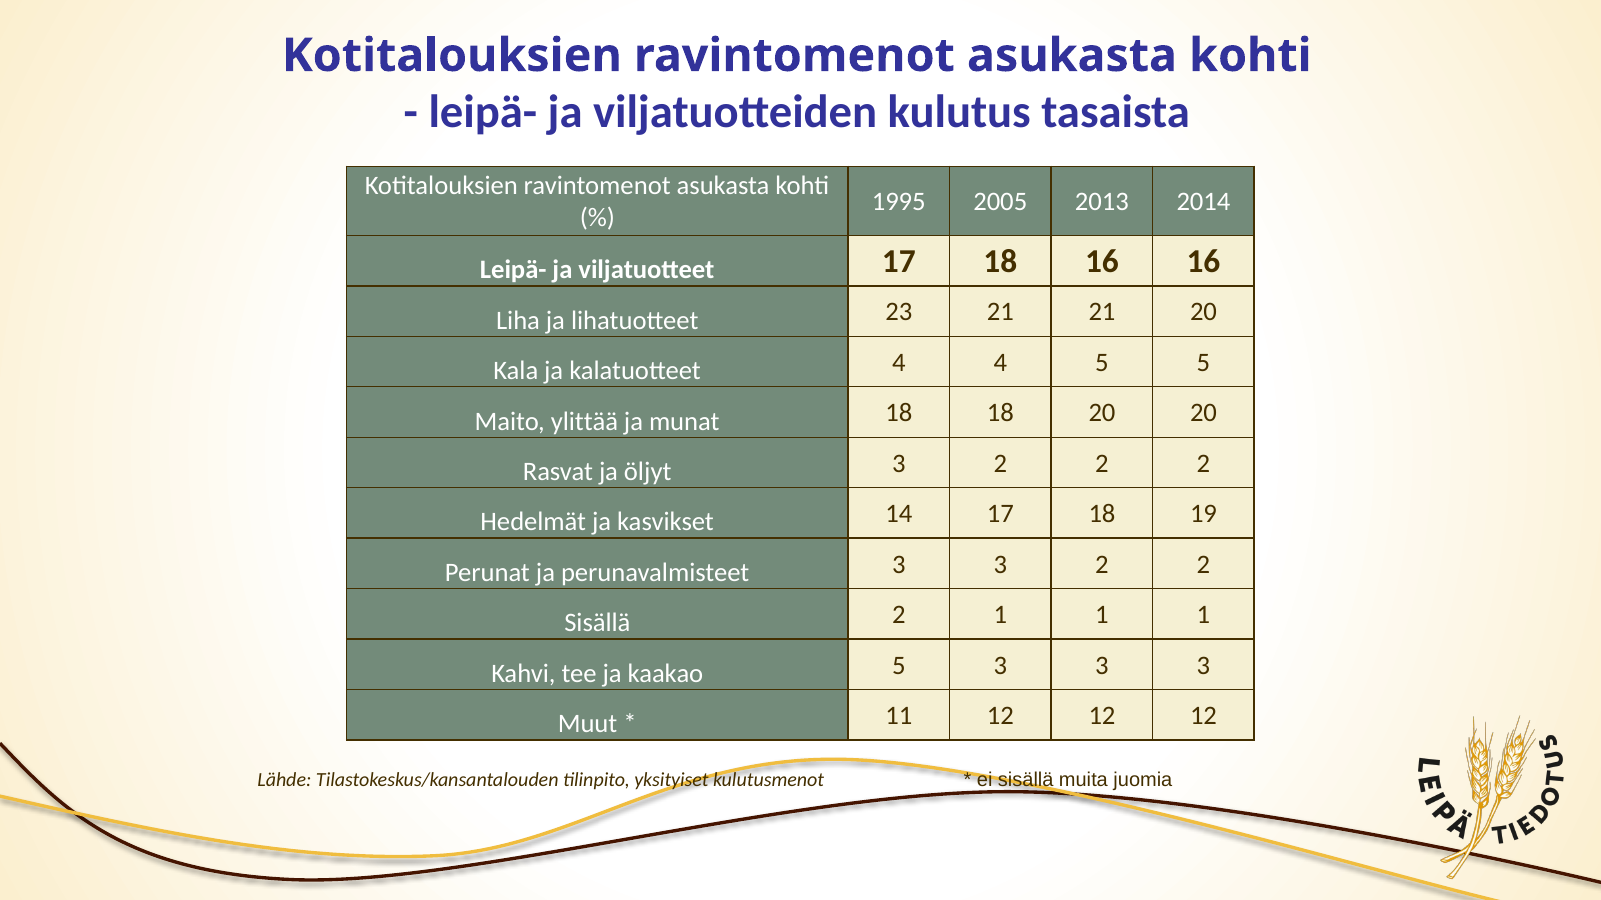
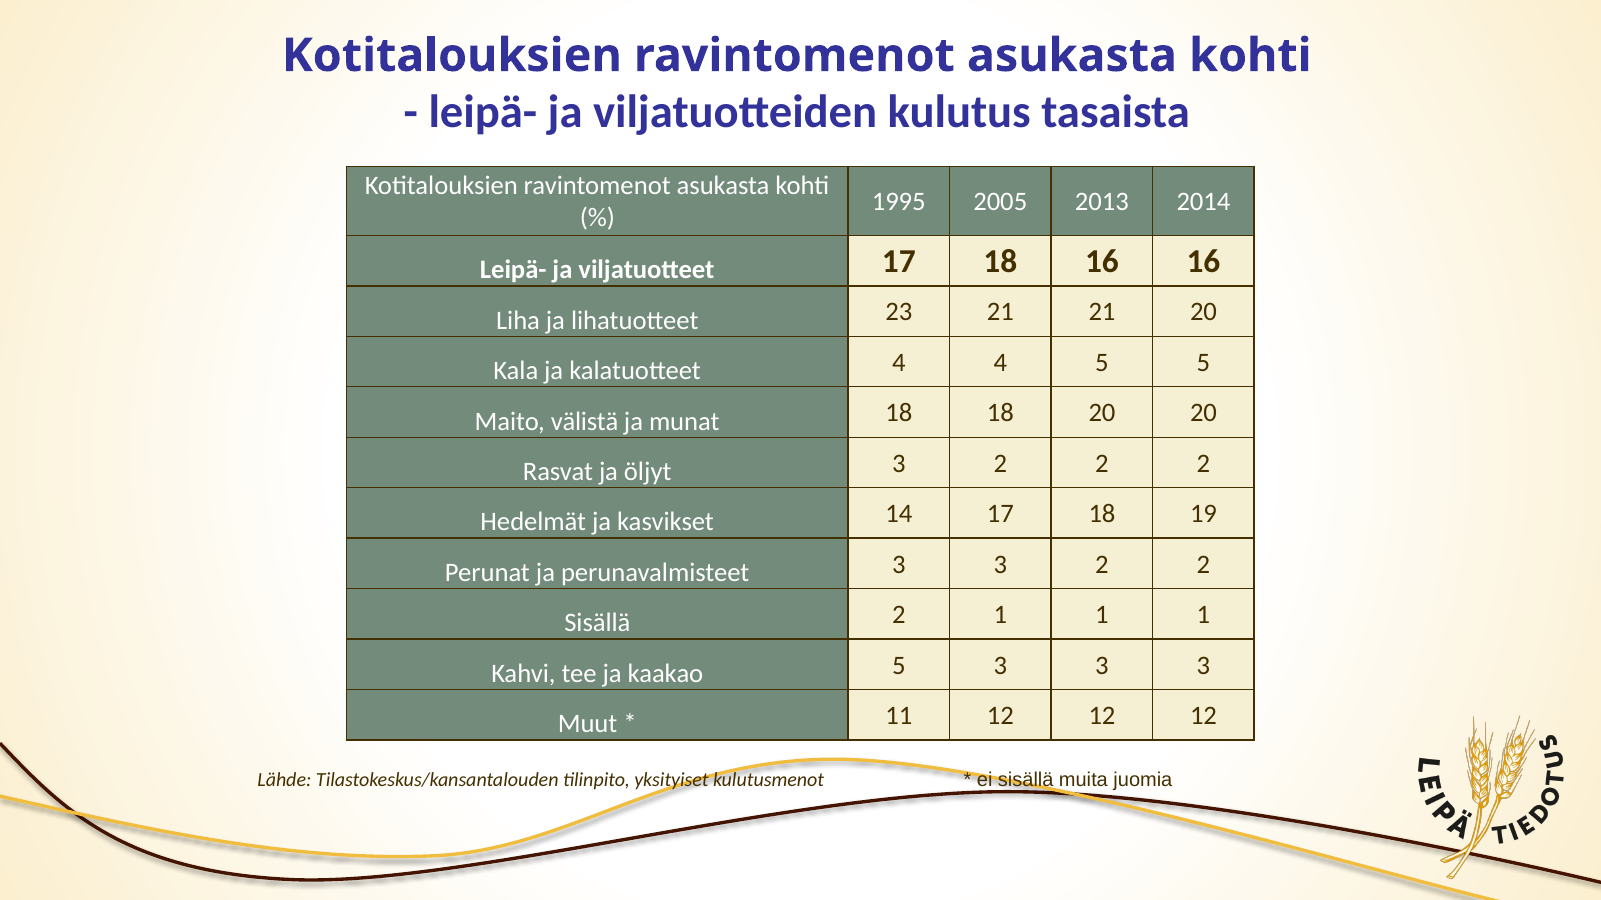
ylittää: ylittää -> välistä (585, 422)
